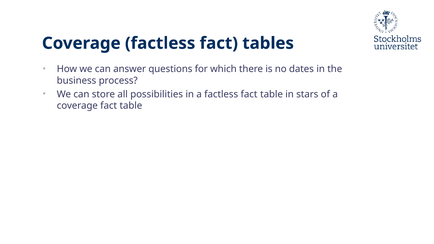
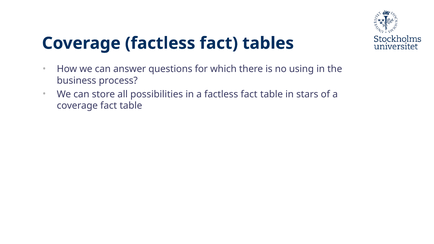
dates: dates -> using (301, 69)
